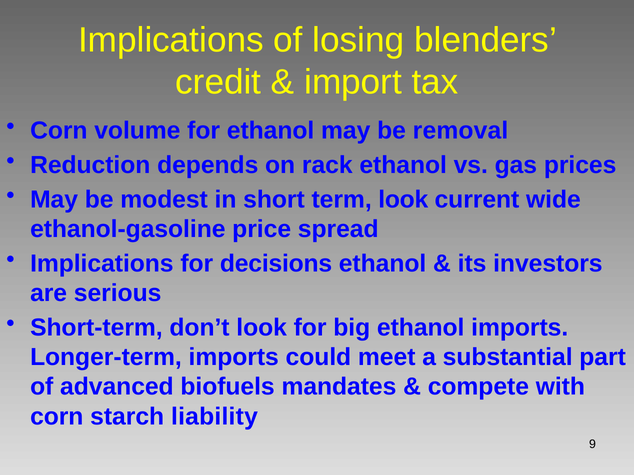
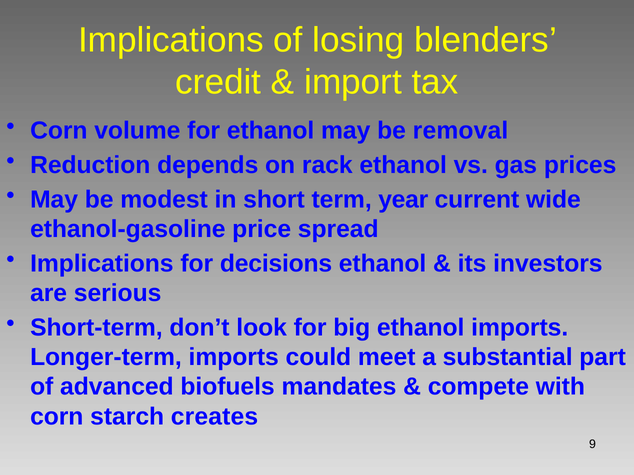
term look: look -> year (403, 200)
liability: liability -> creates (214, 417)
